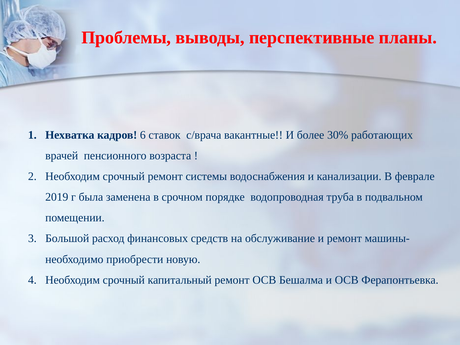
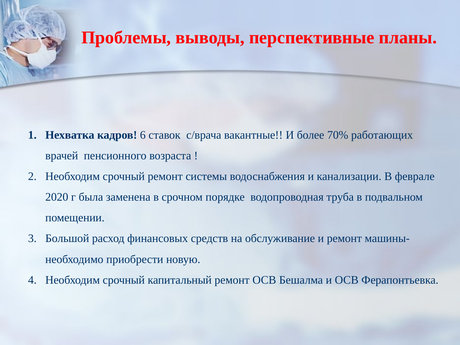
30%: 30% -> 70% (338, 135)
2019: 2019 -> 2020 (57, 197)
